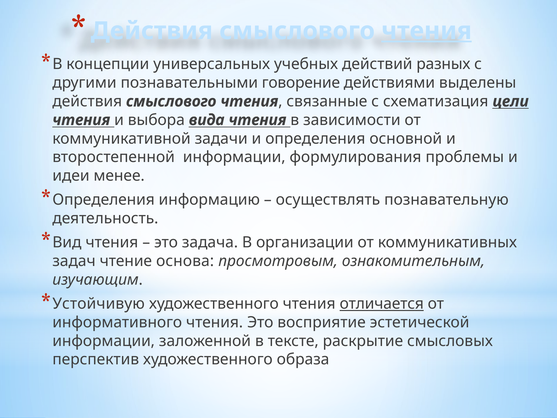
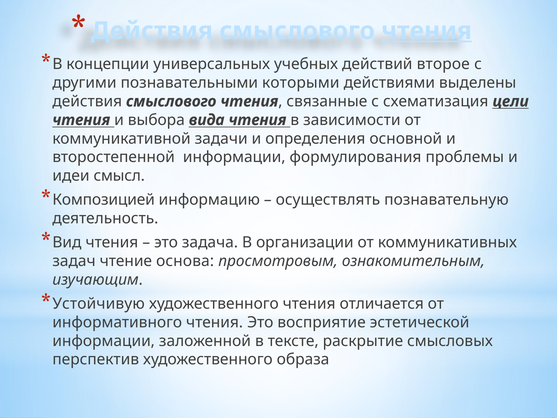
разных: разных -> второе (443, 64)
говорение: говорение -> которыми (301, 83)
менее: менее -> смысл (119, 176)
Определения: Определения -> Композицией (104, 200)
отличается underline: present -> none (382, 304)
